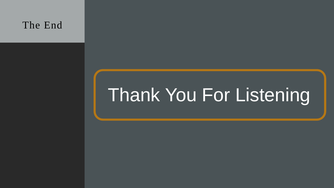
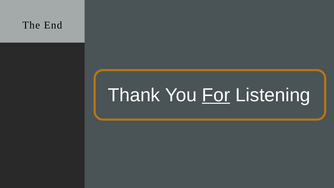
For underline: none -> present (216, 95)
